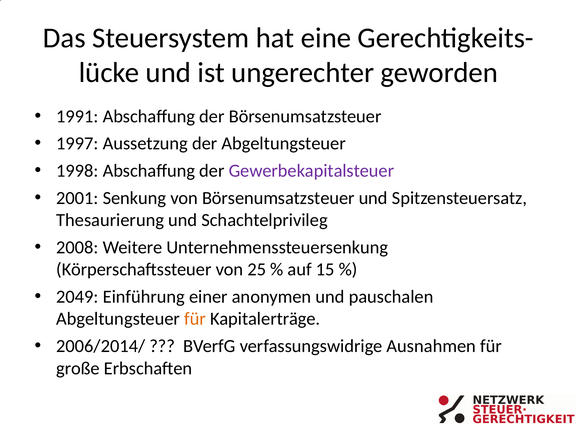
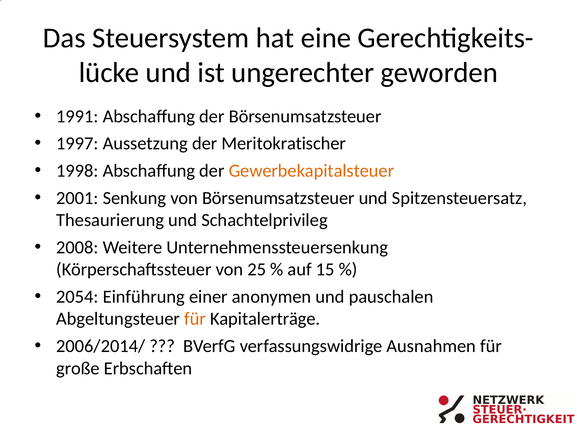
der Abgeltungsteuer: Abgeltungsteuer -> Meritokratischer (284, 143)
Gewerbekapitalsteuer colour: purple -> orange (311, 171)
2049: 2049 -> 2054 (77, 297)
